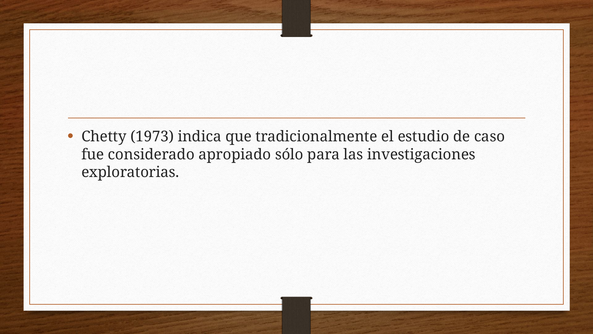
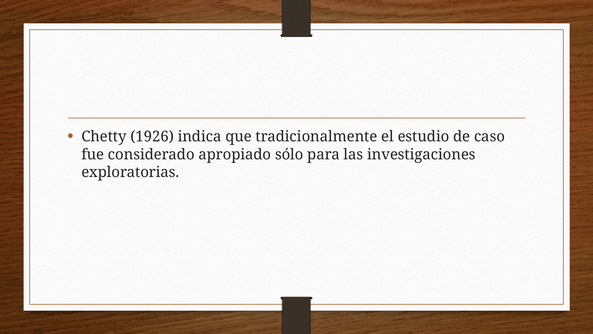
1973: 1973 -> 1926 (152, 137)
